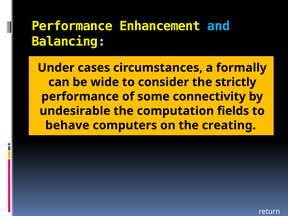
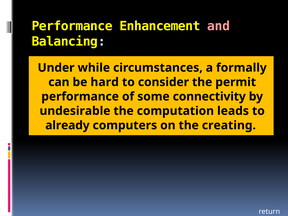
and colour: light blue -> pink (219, 26)
cases: cases -> while (94, 68)
wide: wide -> hard (105, 82)
strictly: strictly -> permit (236, 82)
fields: fields -> leads (233, 111)
behave: behave -> already (67, 125)
